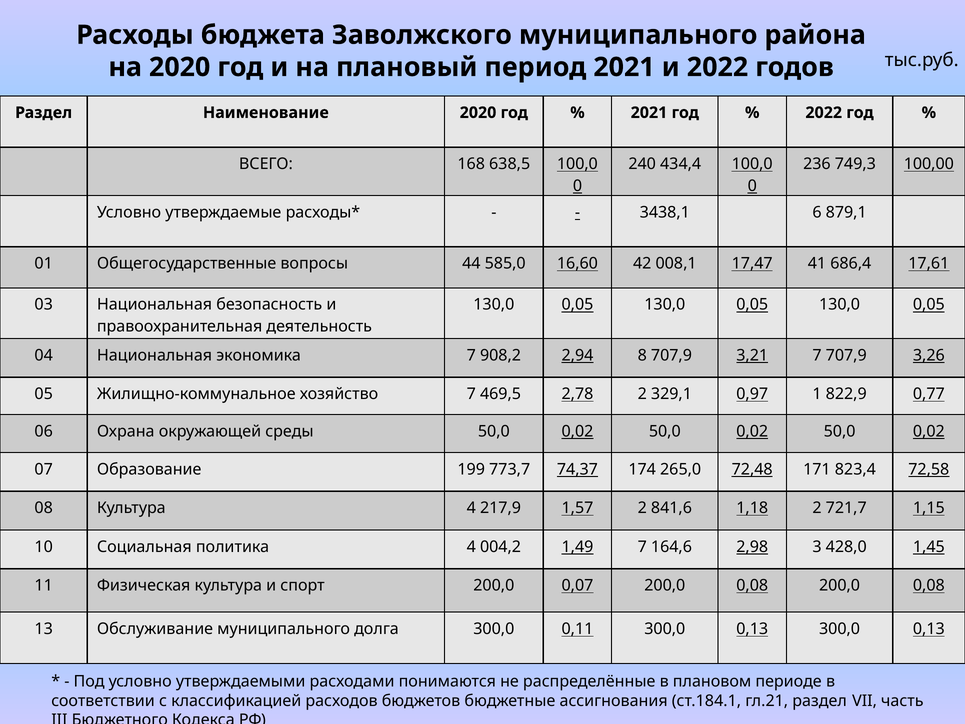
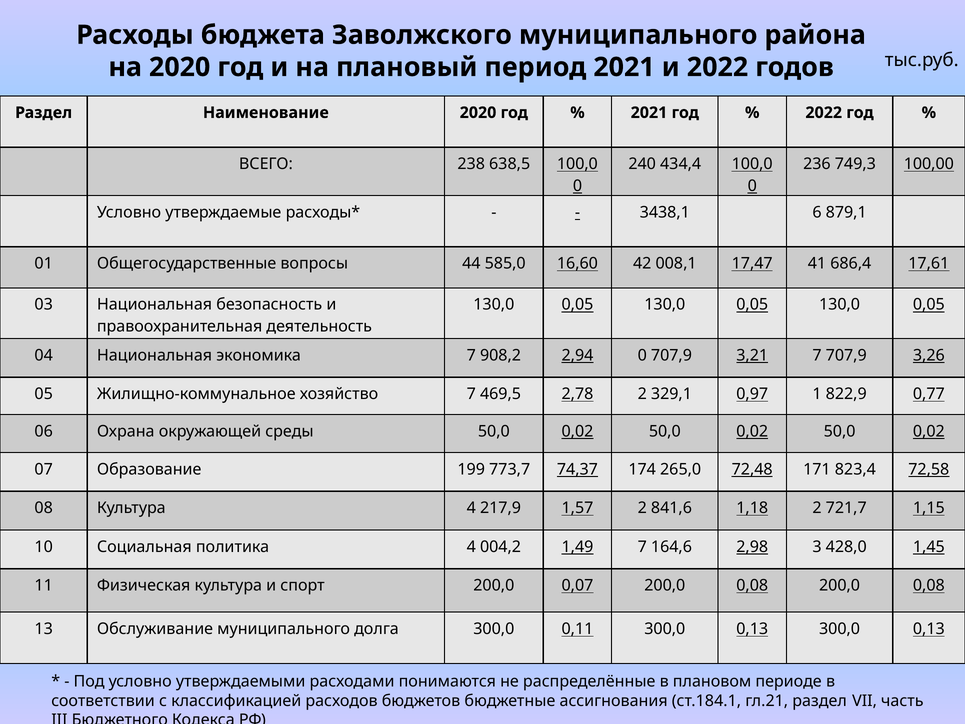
168: 168 -> 238 (471, 164)
2,94 8: 8 -> 0 (642, 355)
